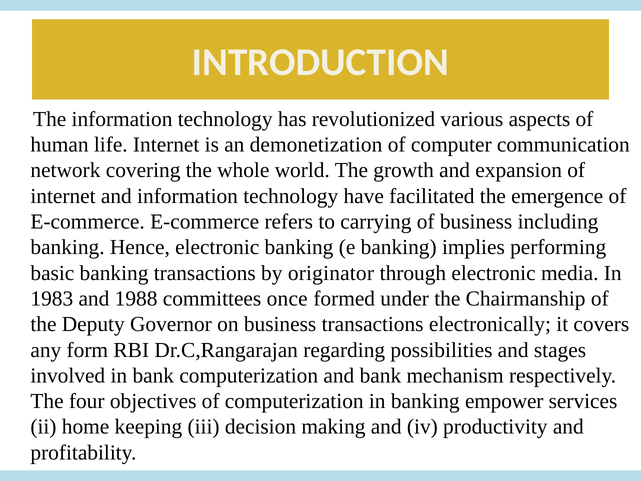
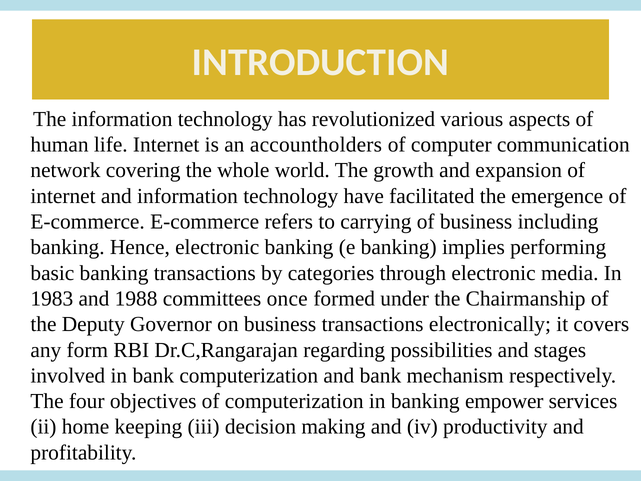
demonetization: demonetization -> accountholders (316, 145)
originator: originator -> categories (331, 273)
